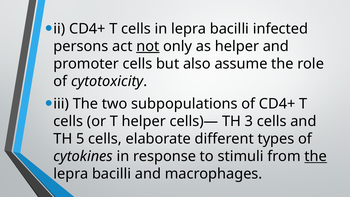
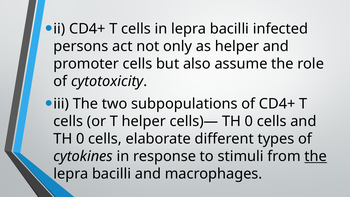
not underline: present -> none (148, 46)
cells)— TH 3: 3 -> 0 (249, 121)
5: 5 -> 0 (80, 139)
